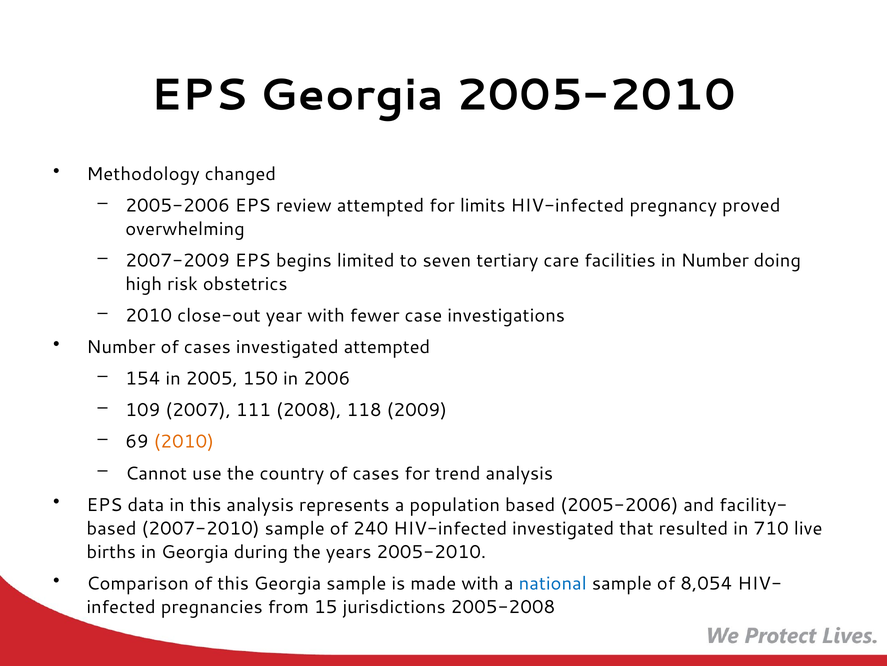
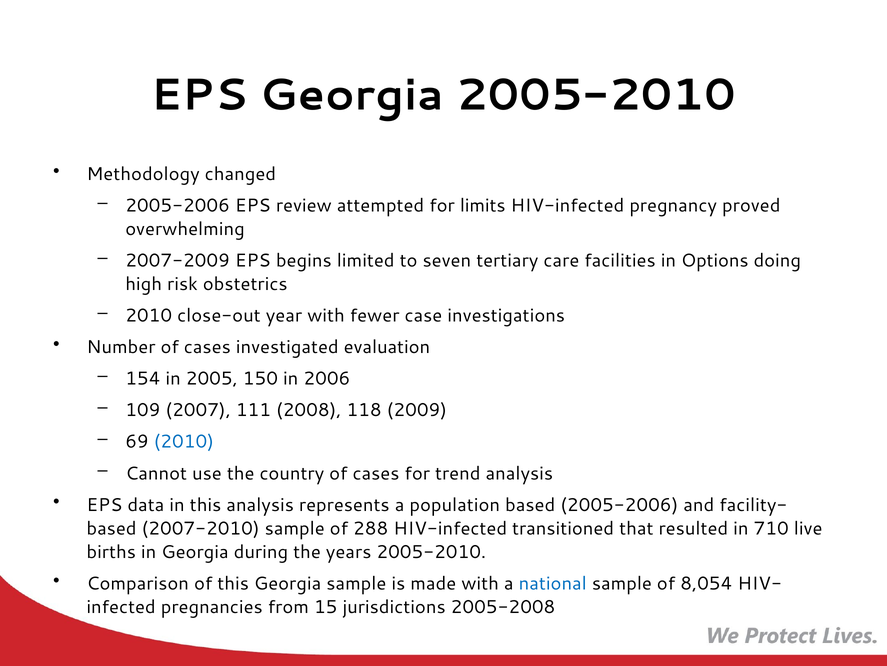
in Number: Number -> Options (715, 260)
investigated attempted: attempted -> evaluation (387, 347)
2010 colour: orange -> blue (184, 441)
240: 240 -> 288 (371, 528)
HIV-infected investigated: investigated -> transitioned (563, 528)
